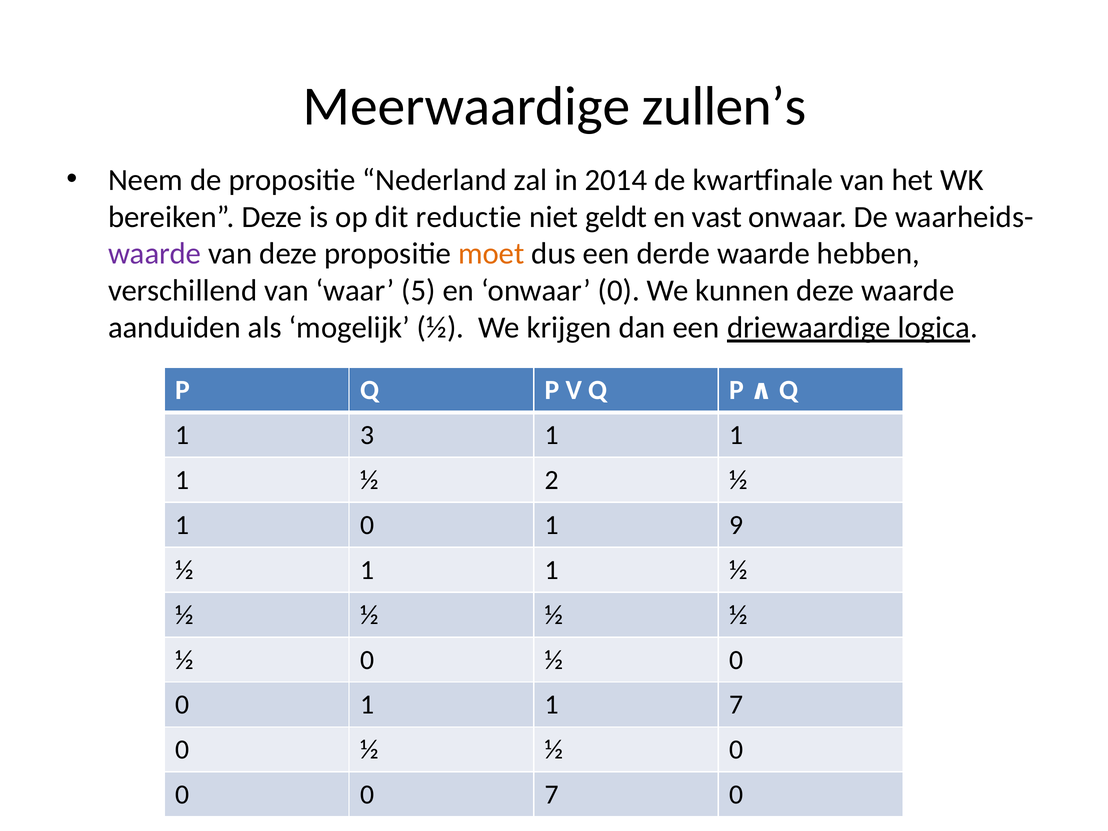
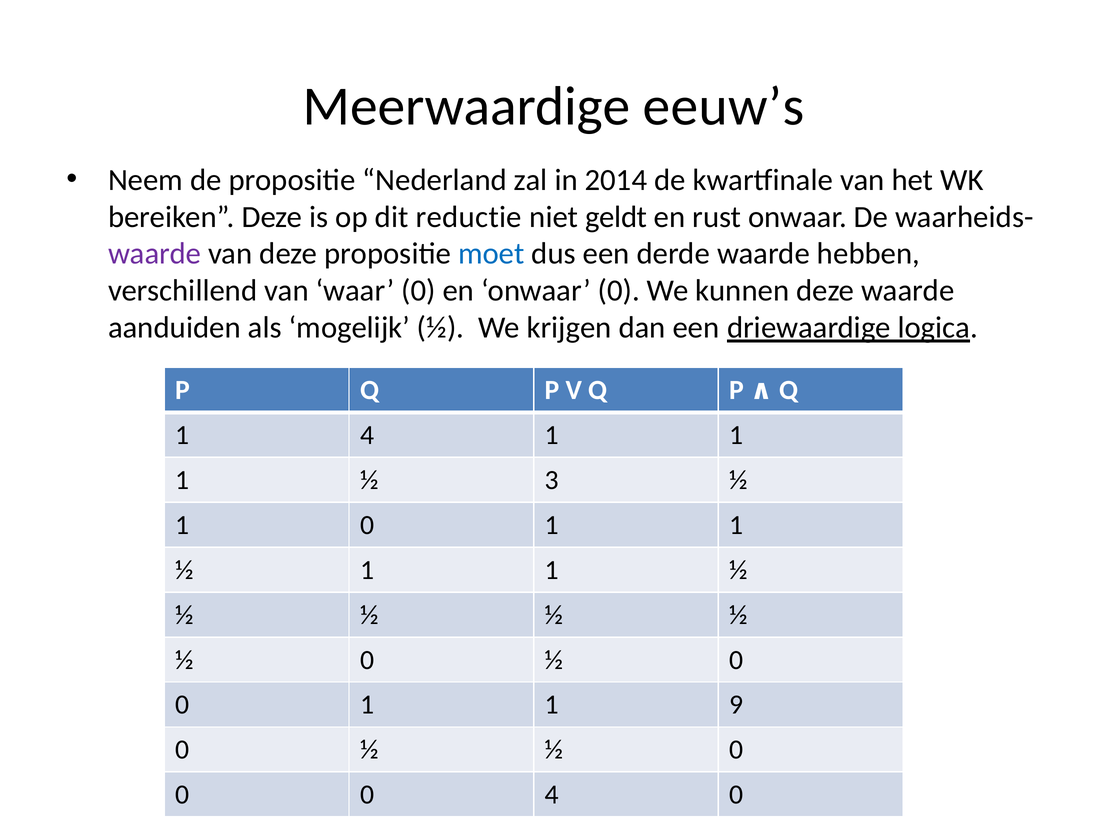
zullen’s: zullen’s -> eeuw’s (724, 106)
vast: vast -> rust (717, 217)
moet colour: orange -> blue (491, 254)
waar 5: 5 -> 0 (418, 291)
1 3: 3 -> 4 (367, 435)
2: 2 -> 3 (552, 480)
1 0 1 9: 9 -> 1 (736, 525)
1 7: 7 -> 9 (736, 705)
0 7: 7 -> 4 (552, 795)
